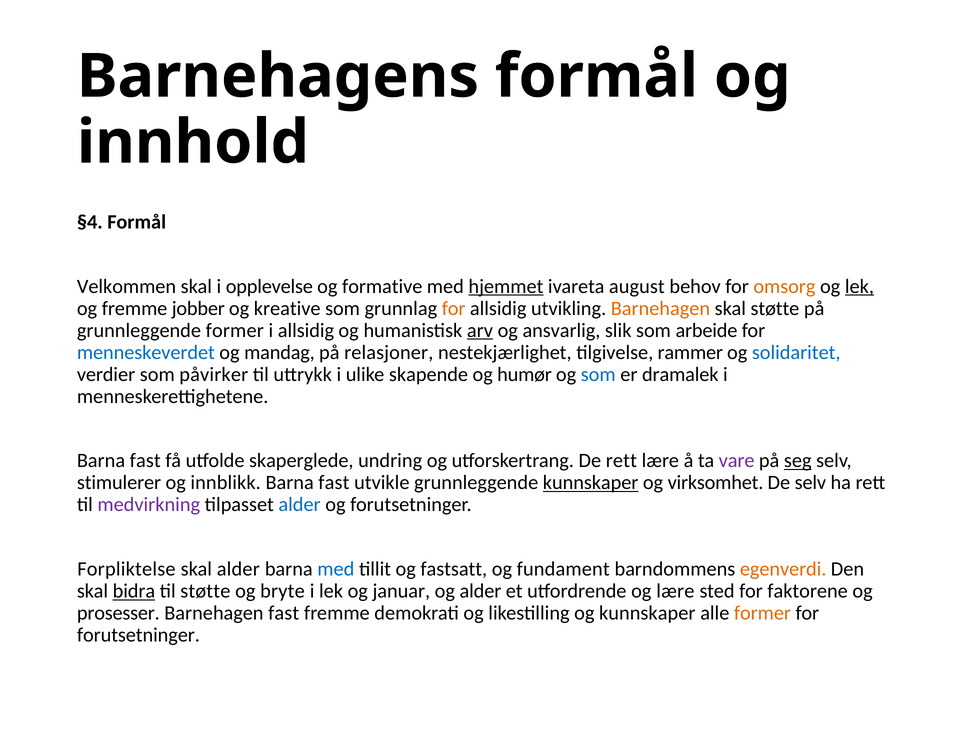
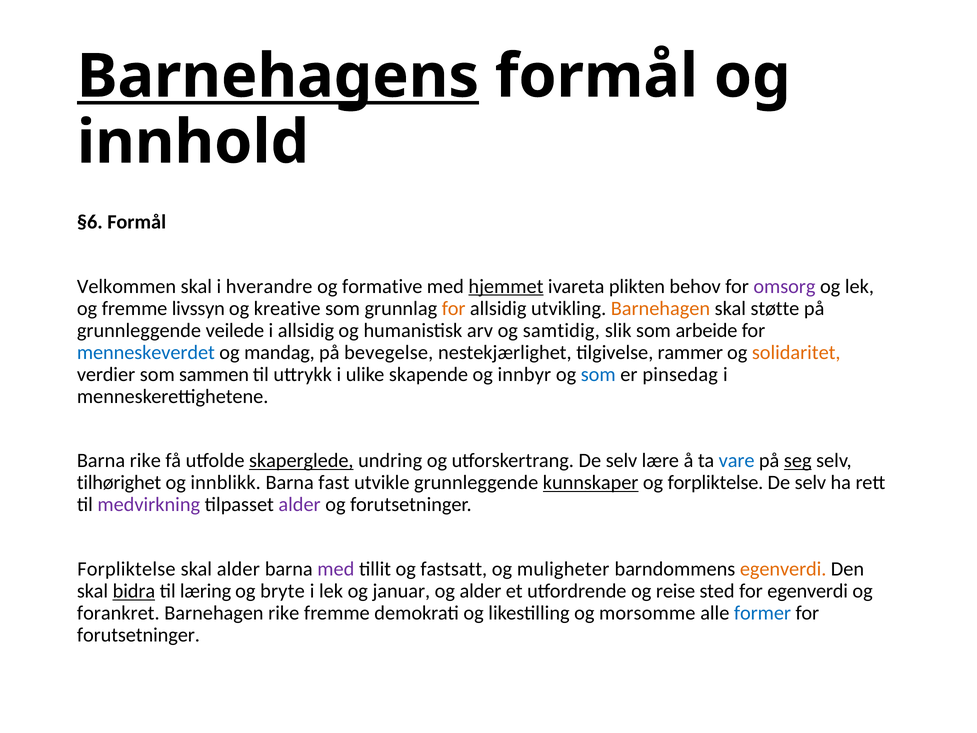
Barnehagens underline: none -> present (278, 76)
§4: §4 -> §6 (90, 222)
opplevelse: opplevelse -> hverandre (269, 286)
august: august -> plikten (637, 286)
omsorg colour: orange -> purple (784, 286)
lek underline: present -> none (859, 286)
jobber: jobber -> livssyn (198, 308)
grunnleggende former: former -> veilede (235, 330)
arv underline: present -> none (480, 330)
ansvarlig: ansvarlig -> samtidig (561, 330)
relasjoner: relasjoner -> bevegelse (389, 352)
solidaritet colour: blue -> orange (796, 352)
påvirker: påvirker -> sammen (214, 374)
humør: humør -> innbyr (524, 374)
dramalek: dramalek -> pinsedag (680, 374)
fast: fast -> rike (145, 461)
skaperglede underline: none -> present (301, 461)
utforskertrang De rett: rett -> selv (621, 461)
vare colour: purple -> blue (737, 461)
stimulerer: stimulerer -> tilhørighet (119, 483)
og virksomhet: virksomhet -> forpliktelse (716, 483)
alder colour: blue -> purple (300, 505)
med colour: blue -> purple (336, 569)
fundament: fundament -> muligheter (563, 569)
til støtte: støtte -> læring (206, 591)
og lære: lære -> reise (676, 591)
for faktorene: faktorene -> egenverdi (808, 591)
prosesser: prosesser -> forankret (118, 613)
Barnehagen fast: fast -> rike (284, 613)
og kunnskaper: kunnskaper -> morsomme (647, 613)
former colour: orange -> blue (762, 613)
